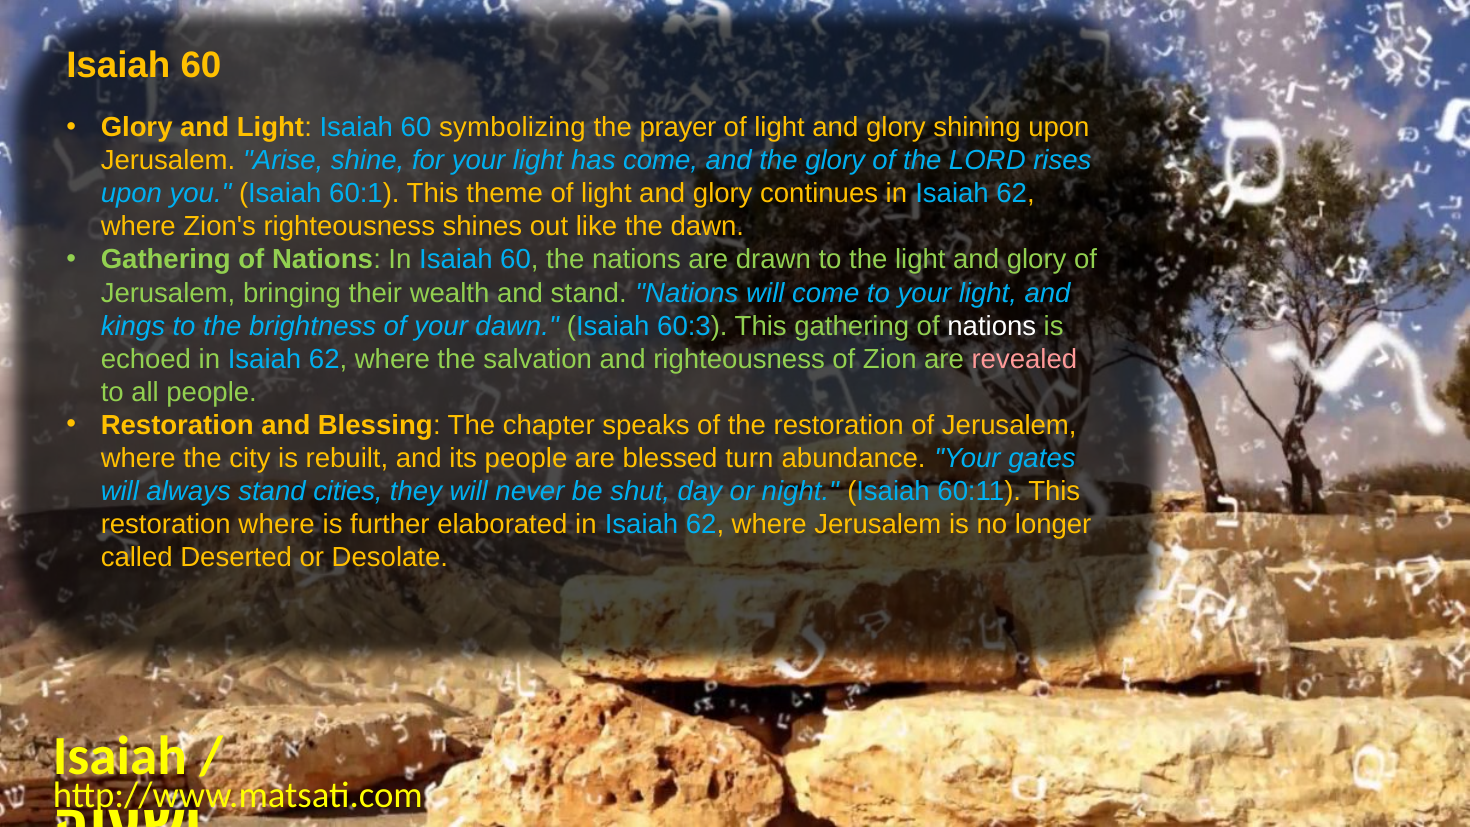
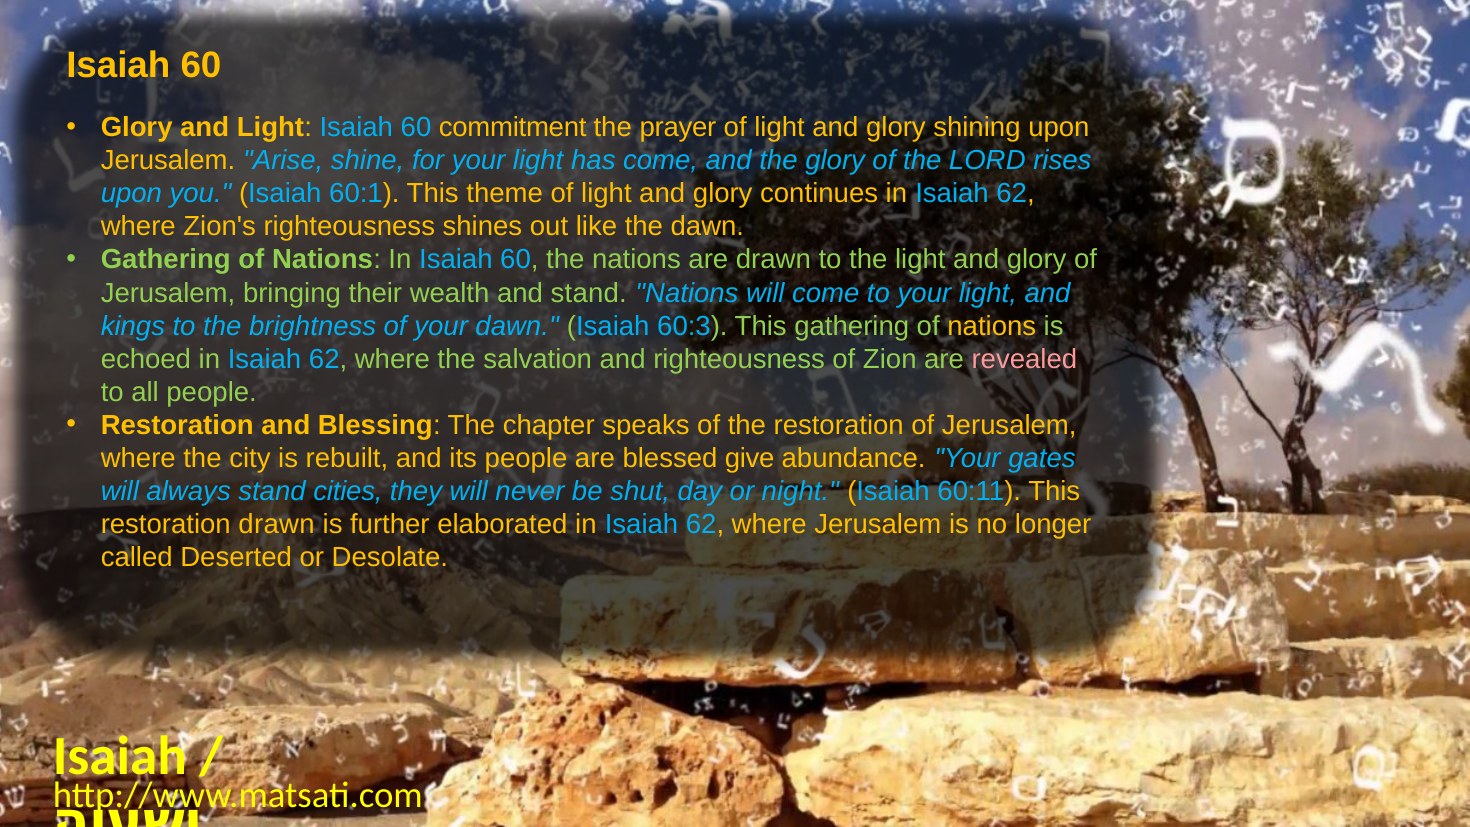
symbolizing: symbolizing -> commitment (513, 128)
nations colour: white -> yellow (992, 326)
turn: turn -> give (750, 458)
restoration where: where -> drawn (277, 524)
